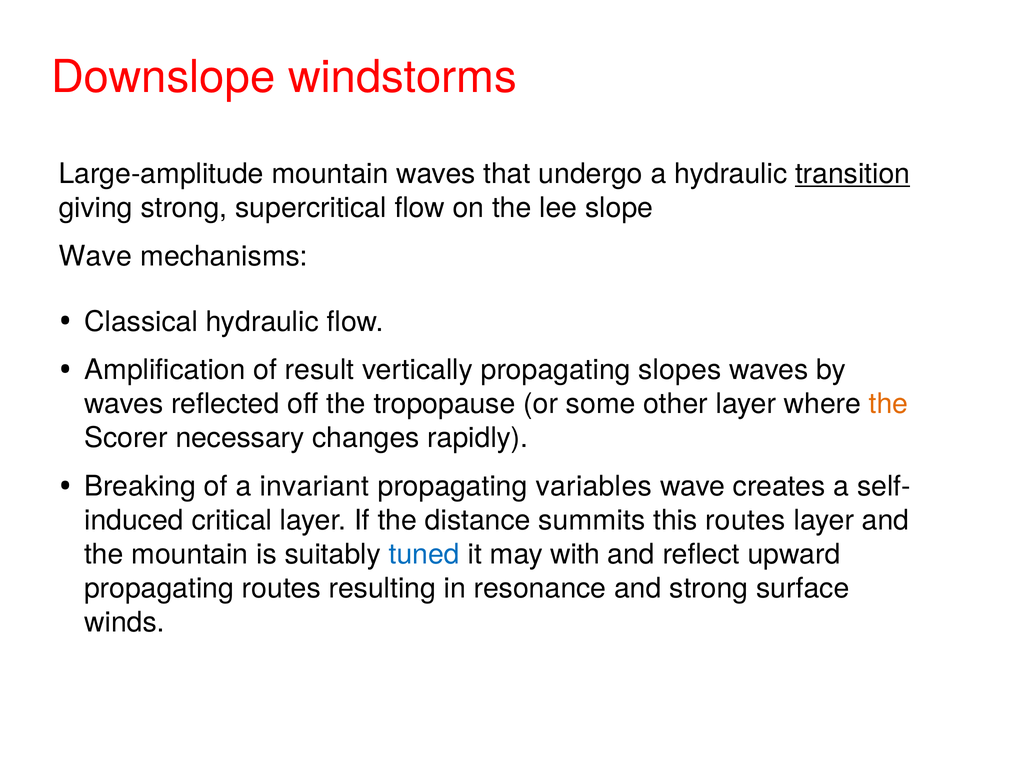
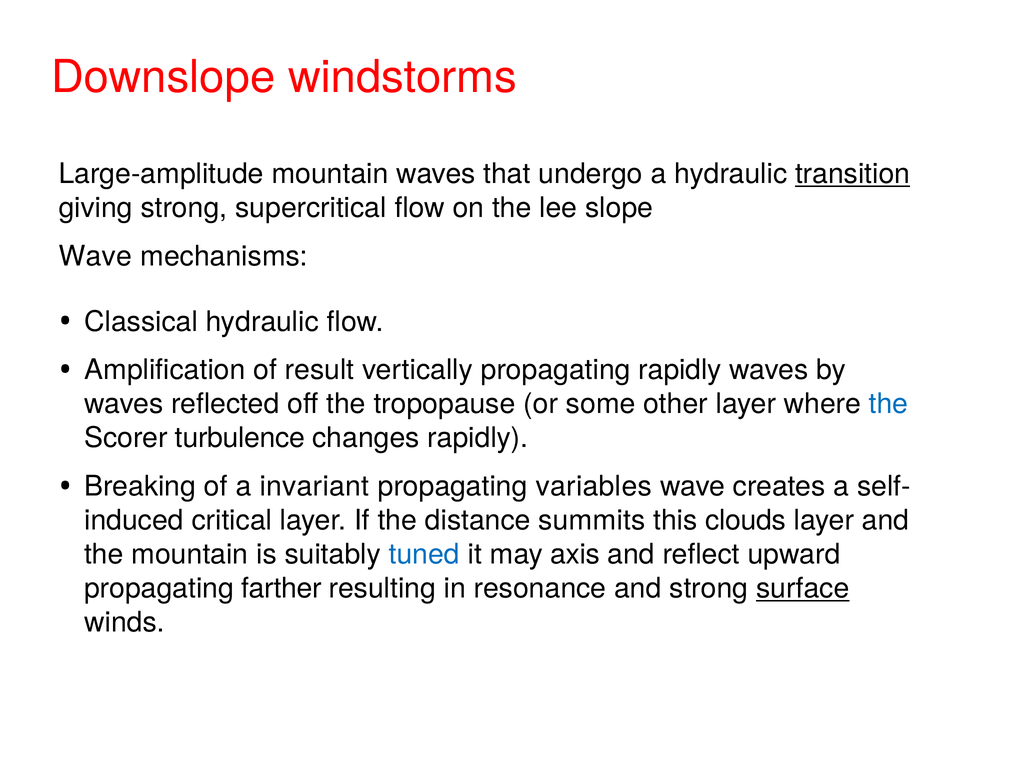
propagating slopes: slopes -> rapidly (680, 370)
the colour: orange -> blue (889, 404)
necessary: necessary -> turbulence (240, 438)
this routes: routes -> clouds (746, 521)
with: with -> axis (575, 555)
propagating routes: routes -> farther (282, 589)
surface underline: none -> present (803, 589)
